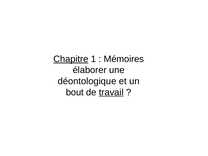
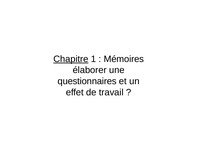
déontologique: déontologique -> questionnaires (87, 81)
bout: bout -> effet (75, 92)
travail underline: present -> none (111, 92)
